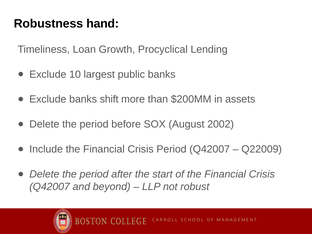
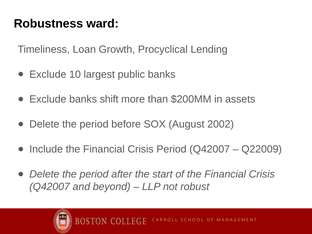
hand: hand -> ward (103, 24)
